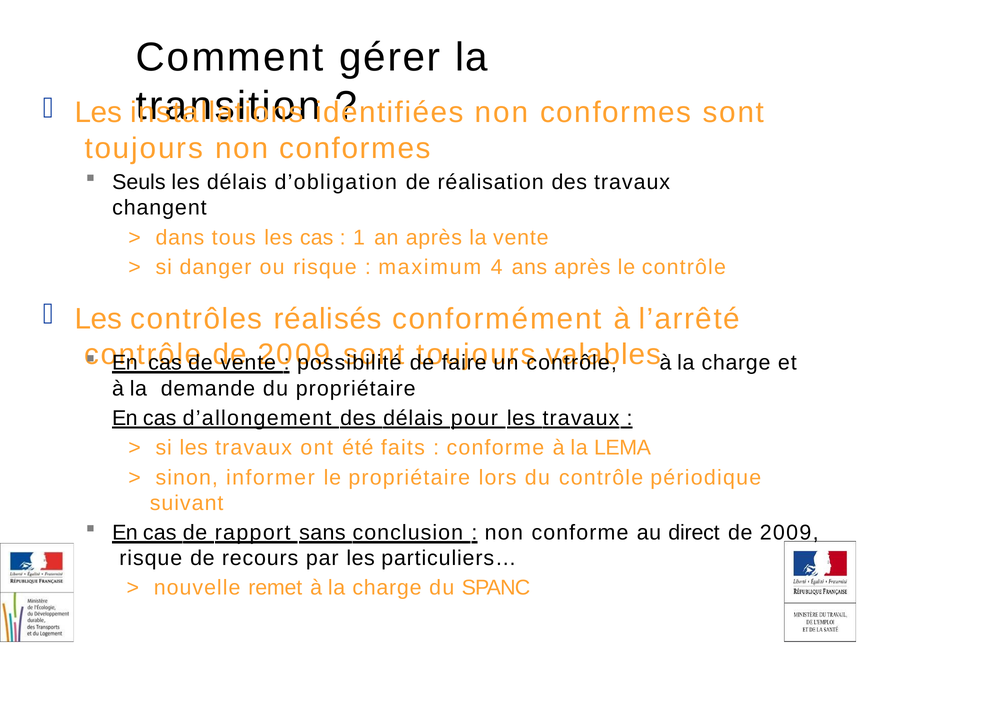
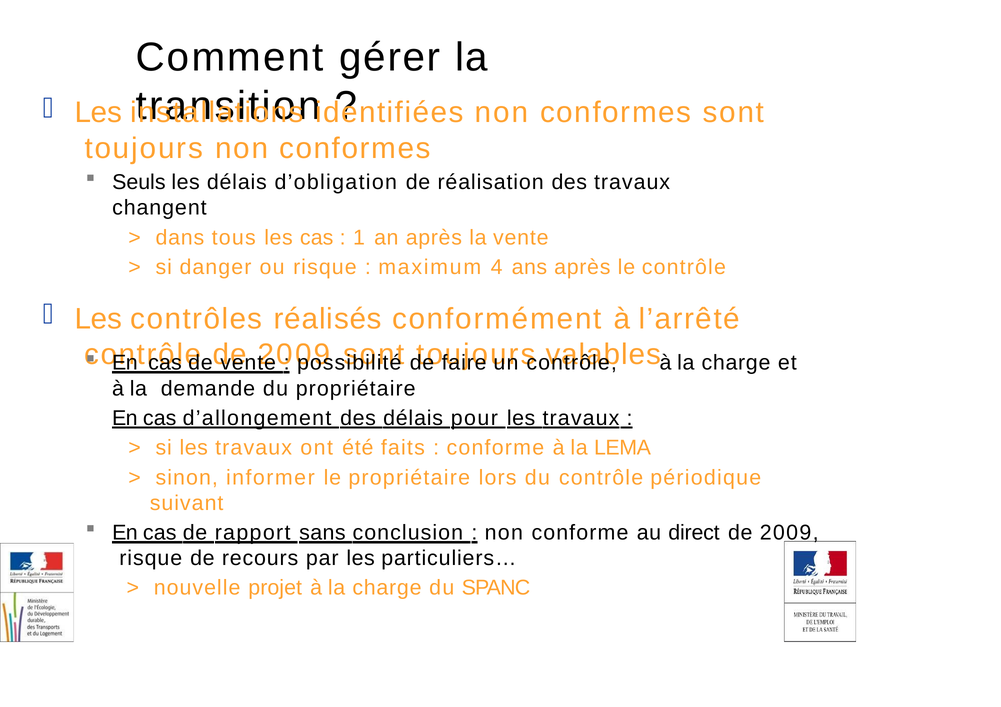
remet: remet -> projet (275, 588)
